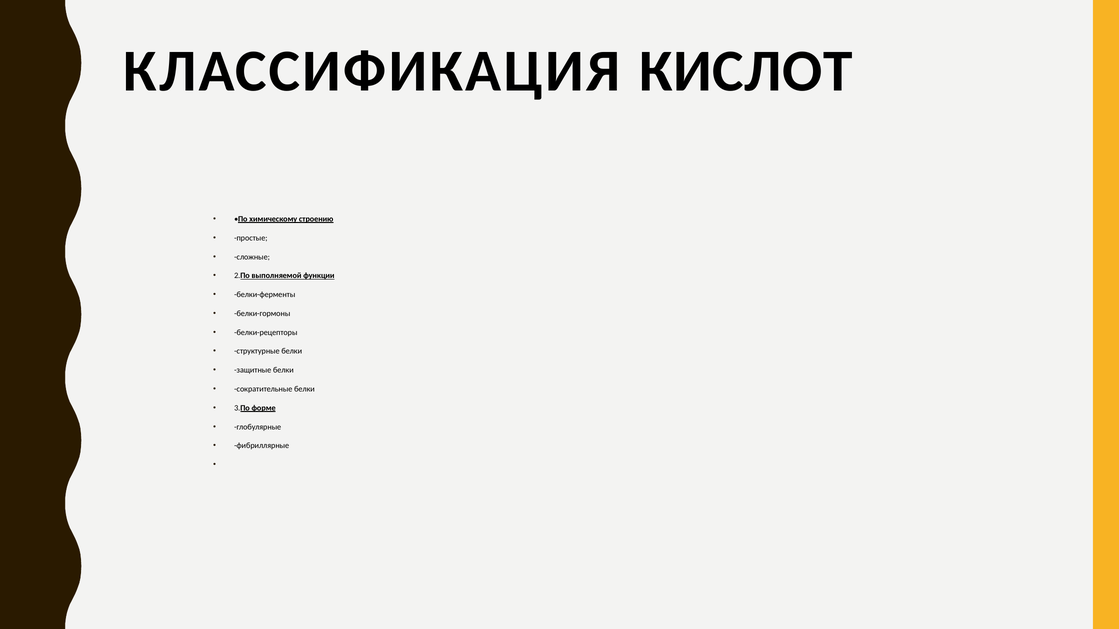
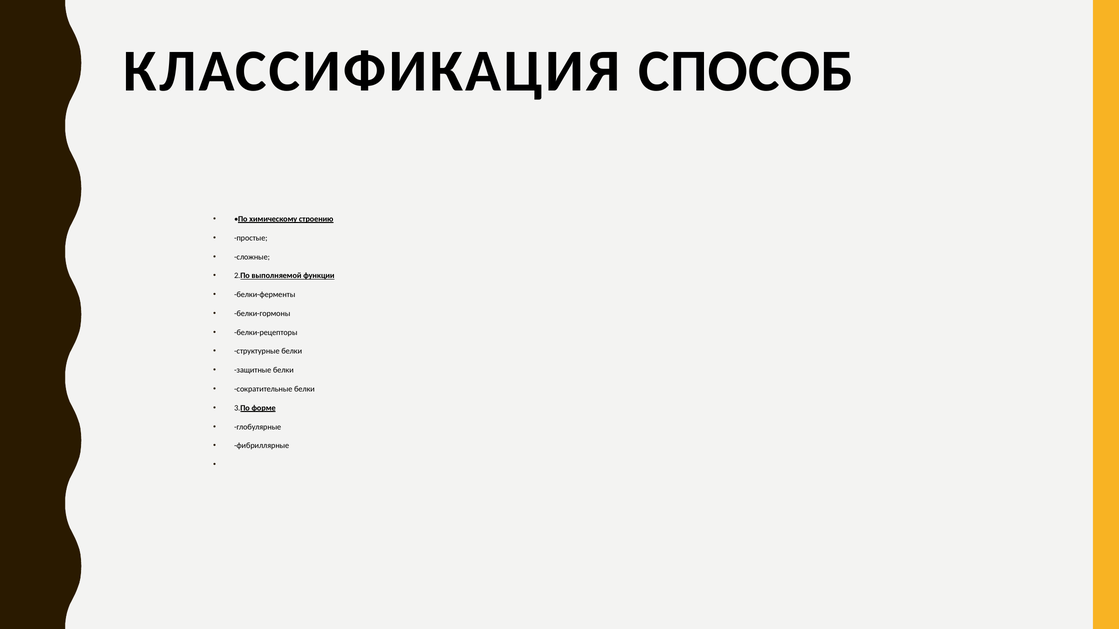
КИСЛОТ: КИСЛОТ -> СПОСОБ (746, 71)
